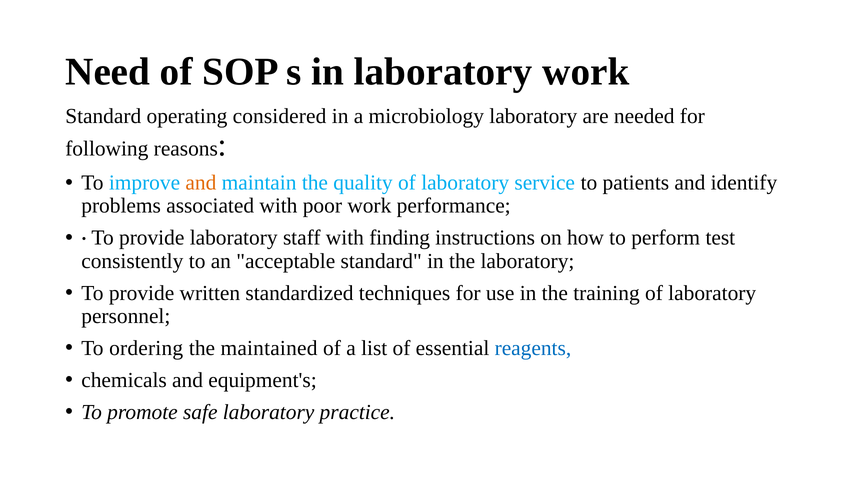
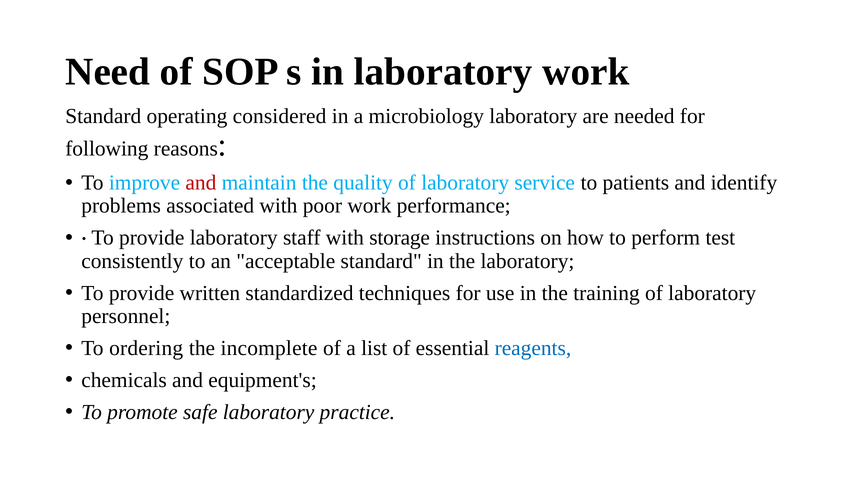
and colour: orange -> red (201, 183)
finding: finding -> storage (400, 238)
maintained: maintained -> incomplete (269, 348)
